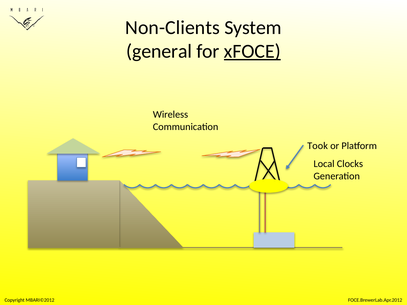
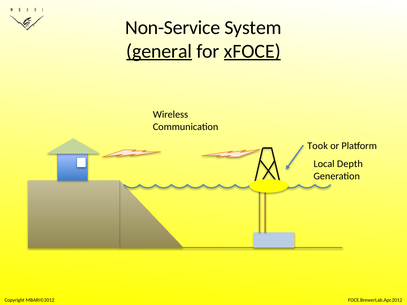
Non-Clients: Non-Clients -> Non-Service (173, 28)
general underline: none -> present (159, 51)
Clocks: Clocks -> Depth (350, 164)
